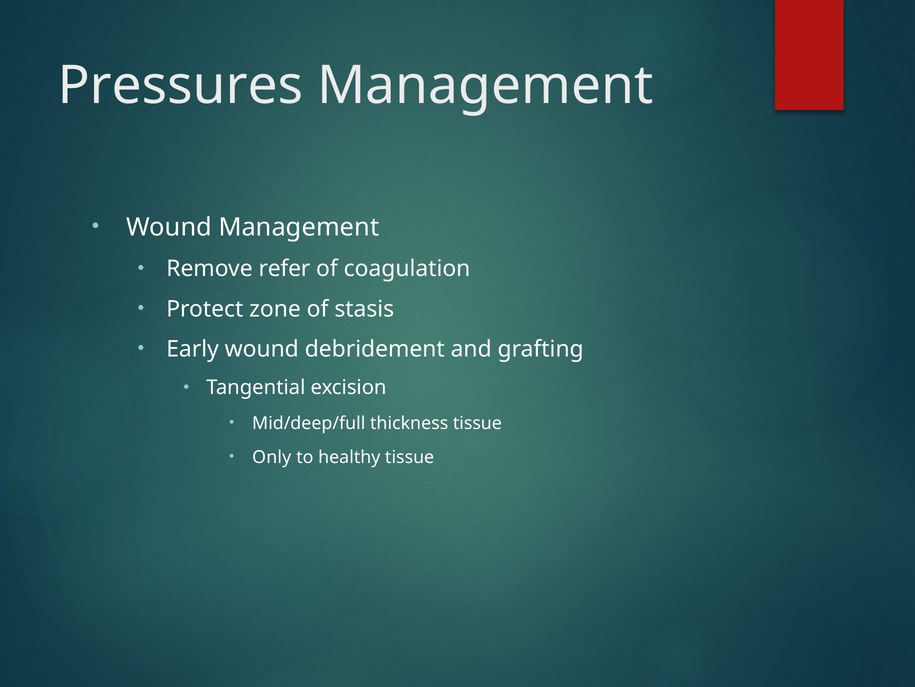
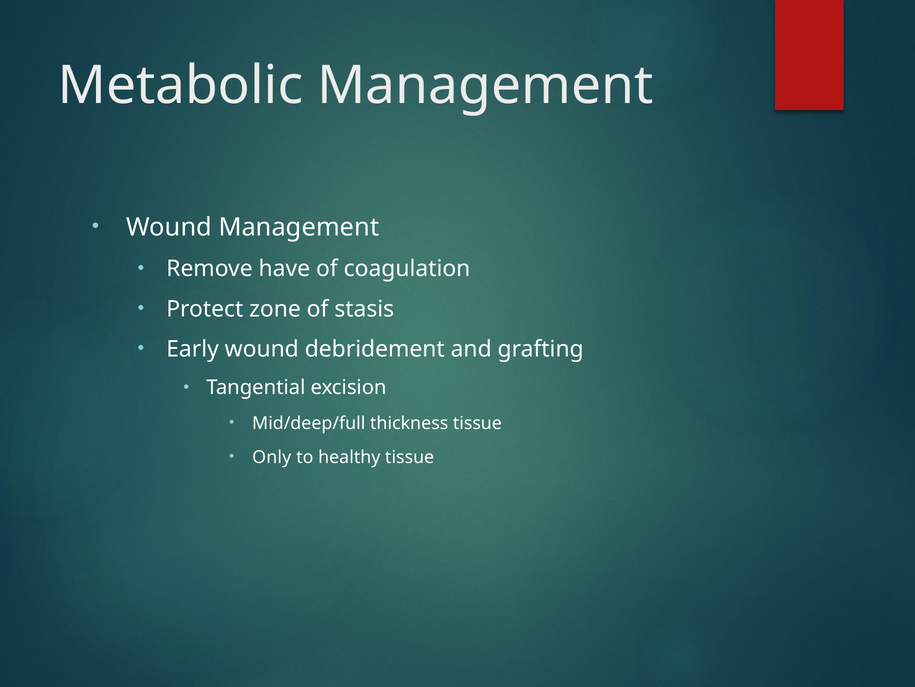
Pressures: Pressures -> Metabolic (180, 86)
refer: refer -> have (284, 269)
